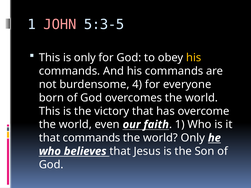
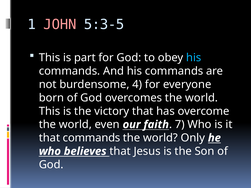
is only: only -> part (85, 58)
his colour: yellow -> light blue (194, 58)
1: 1 -> 7 (180, 125)
